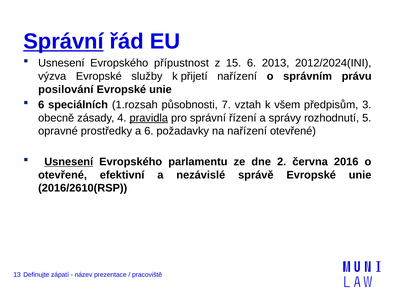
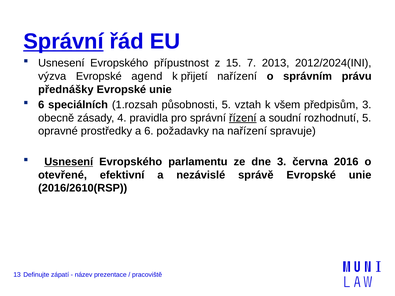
15 6: 6 -> 7 (252, 63)
služby: služby -> agend (147, 76)
posilování: posilování -> přednášky (66, 89)
působnosti 7: 7 -> 5 (226, 105)
pravidla underline: present -> none (149, 118)
řízení underline: none -> present (243, 118)
správy: správy -> soudní (285, 118)
nařízení otevřené: otevřené -> spravuje (293, 131)
dne 2: 2 -> 3 (282, 162)
